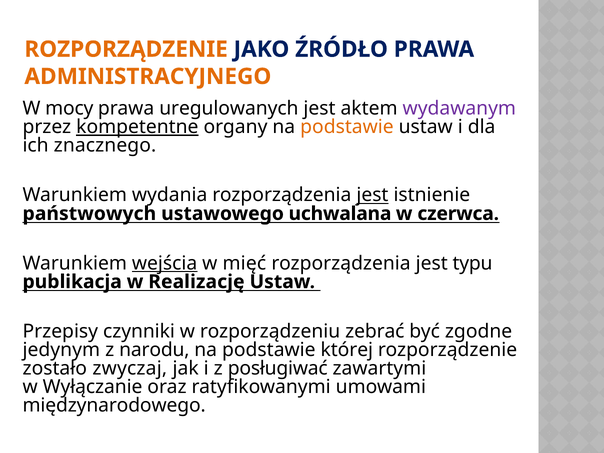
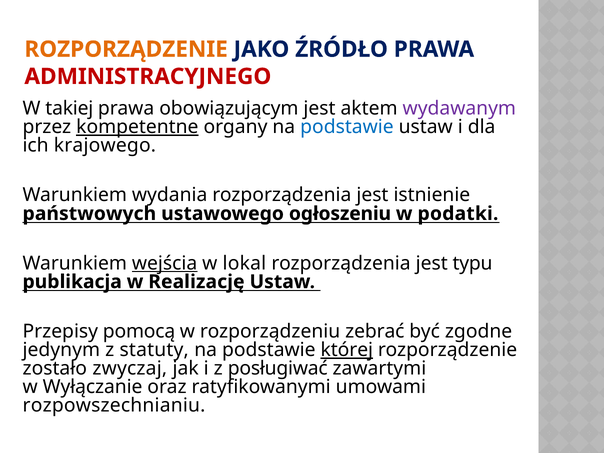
ADMINISTRACYJNEGO colour: orange -> red (148, 77)
mocy: mocy -> takiej (69, 108)
uregulowanych: uregulowanych -> obowiązującym (229, 108)
podstawie colour: orange -> blue (347, 127)
znacznego: znacznego -> krajowego (105, 145)
jest underline: present -> none (372, 195)
uchwalana: uchwalana -> ogłoszeniu (340, 214)
czerwca: czerwca -> podatki (458, 214)
mięć: mięć -> lokal (244, 263)
czynniki: czynniki -> pomocą (139, 331)
narodu: narodu -> statuty (154, 350)
której underline: none -> present (347, 350)
międzynarodowego: międzynarodowego -> rozpowszechnianiu (114, 405)
